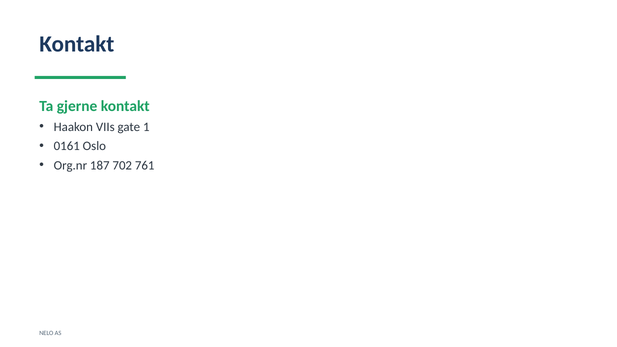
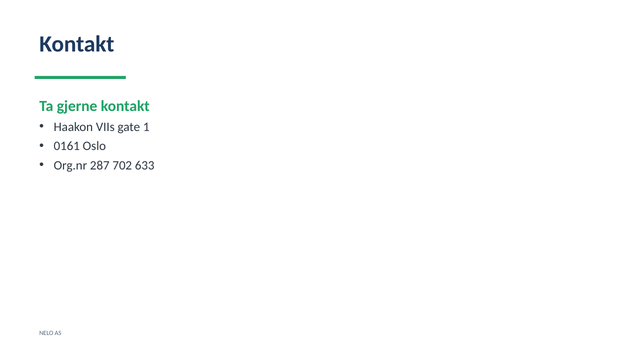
187: 187 -> 287 (100, 165)
761: 761 -> 633 (145, 165)
